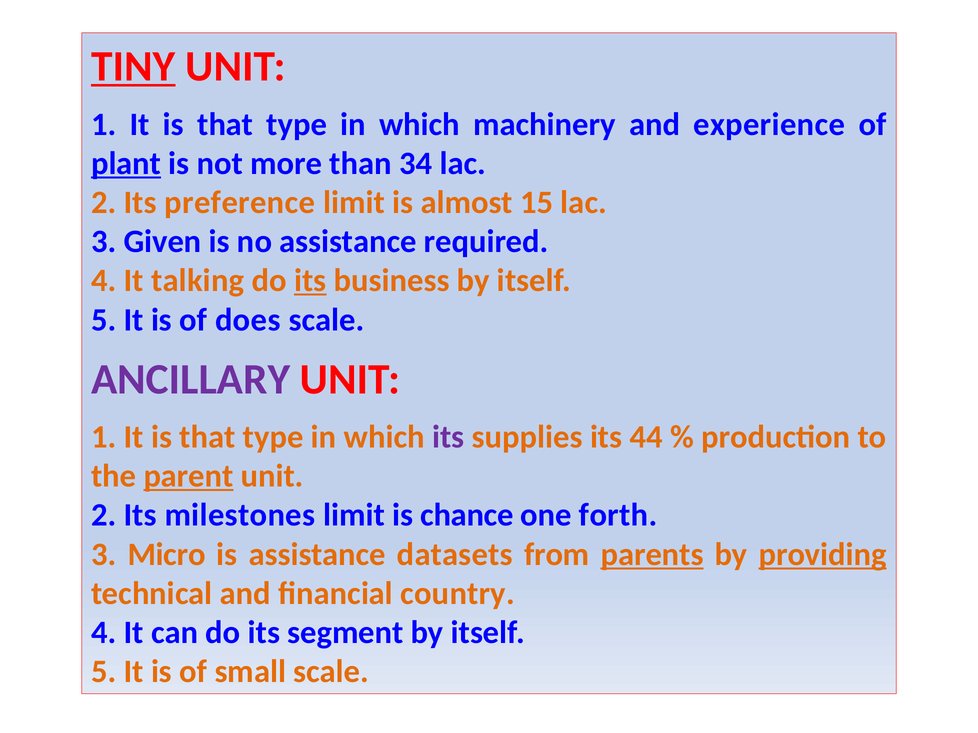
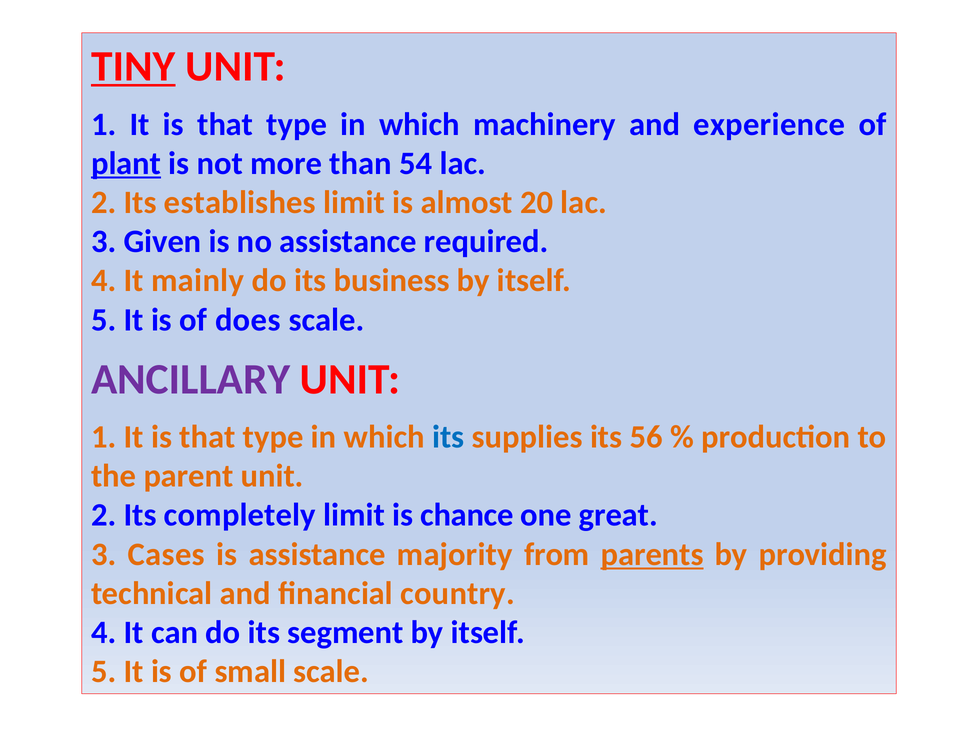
34: 34 -> 54 (416, 164)
preference: preference -> establishes (240, 203)
15: 15 -> 20 (537, 203)
talking: talking -> mainly (198, 281)
its underline: present -> none (310, 281)
its colour: purple -> blue (448, 437)
44: 44 -> 56 (646, 437)
parent underline: present -> none (188, 476)
milestones: milestones -> completely (240, 516)
forth: forth -> great (618, 516)
Micro: Micro -> Cases (166, 555)
datasets: datasets -> majority (455, 555)
providing underline: present -> none (823, 555)
